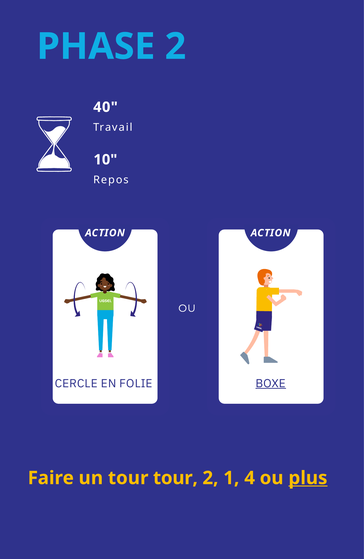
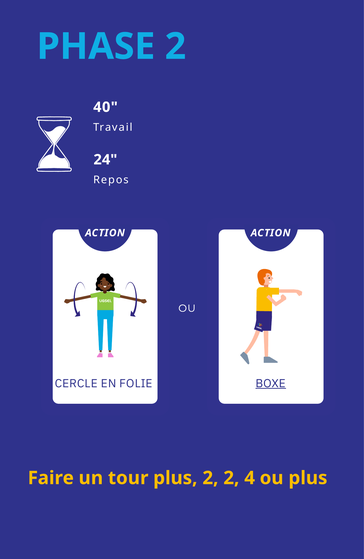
10: 10 -> 24 (105, 160)
tour tour: tour -> plus (175, 479)
2 1: 1 -> 2 (231, 479)
plus underline: present -> none (308, 479)
